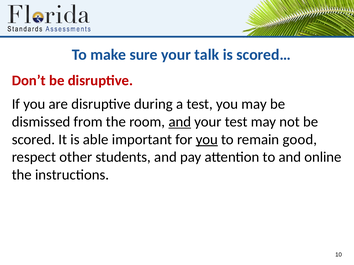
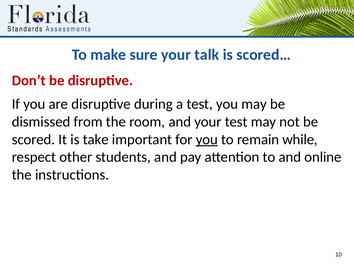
and underline: present -> none (180, 122)
able: able -> take (96, 140)
good: good -> while (300, 140)
